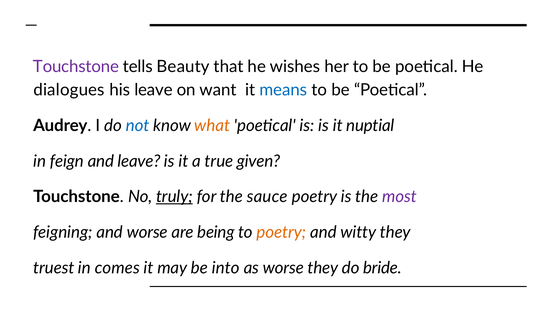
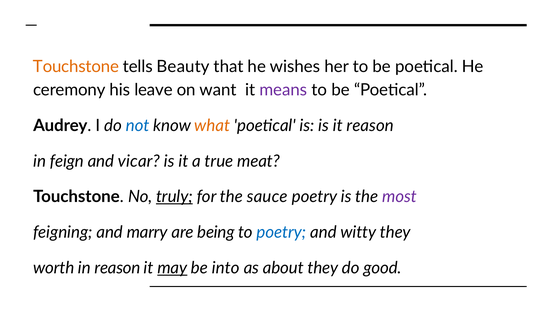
Touchstone colour: purple -> orange (76, 67)
dialogues: dialogues -> ceremony (69, 90)
means colour: blue -> purple (283, 90)
it nuptial: nuptial -> reason (370, 125)
and leave: leave -> vicar (139, 161)
given: given -> meat (259, 161)
and worse: worse -> marry (147, 232)
poetry colour: orange -> blue (281, 232)
truest: truest -> worth (54, 267)
in comes: comes -> reason (117, 267)
may underline: none -> present (172, 267)
as worse: worse -> about (283, 267)
bride: bride -> good (382, 267)
